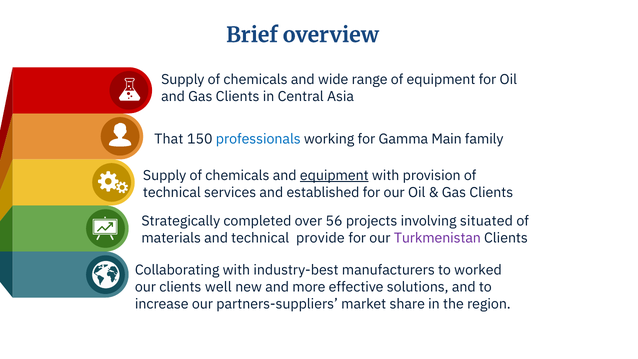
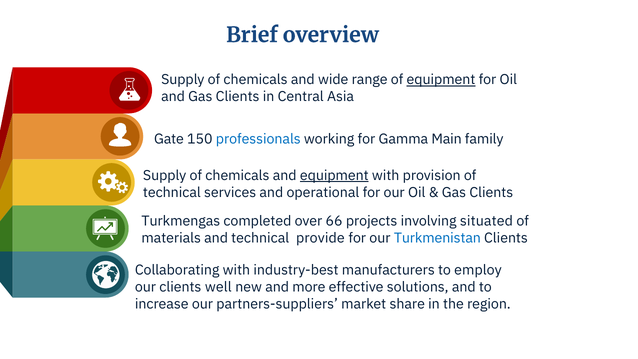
equipment underline: none -> present (441, 80)
That: That -> Gate (169, 139)
established: established -> operational (323, 192)
Strategically: Strategically -> Turkmengas (181, 221)
56: 56 -> 66 (334, 221)
Turkmenistan colour: purple -> blue (437, 238)
worked: worked -> employ (478, 270)
